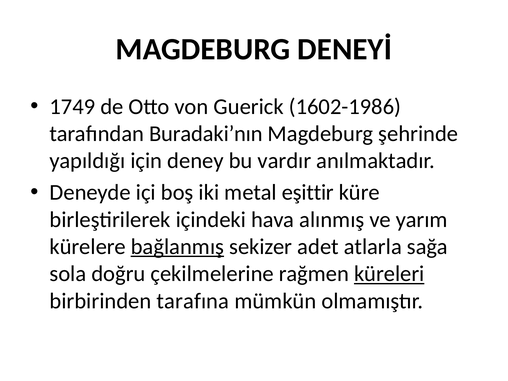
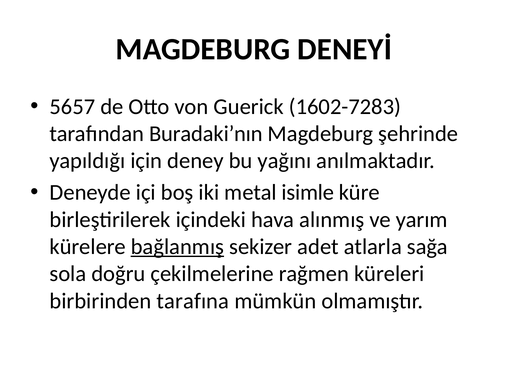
1749: 1749 -> 5657 (72, 107)
1602-1986: 1602-1986 -> 1602-7283 (345, 107)
vardır: vardır -> yağını (284, 161)
eşittir: eşittir -> isimle (308, 192)
küreleri underline: present -> none (389, 274)
